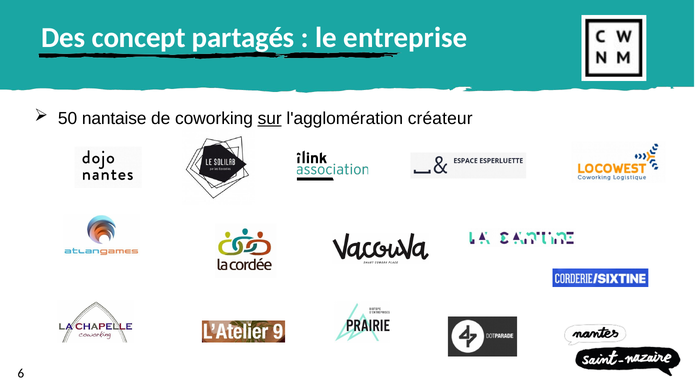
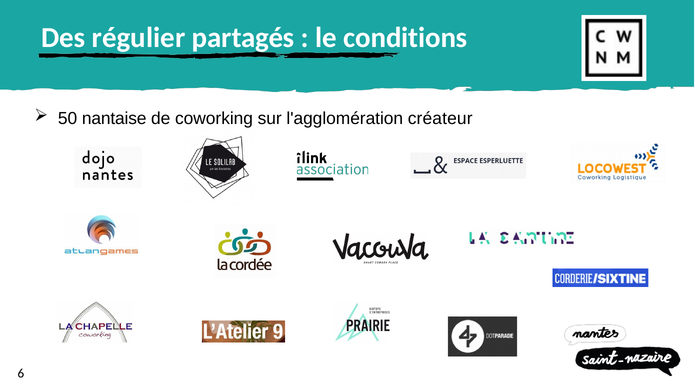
concept: concept -> régulier (139, 37)
entreprise: entreprise -> conditions (405, 37)
sur underline: present -> none (270, 118)
